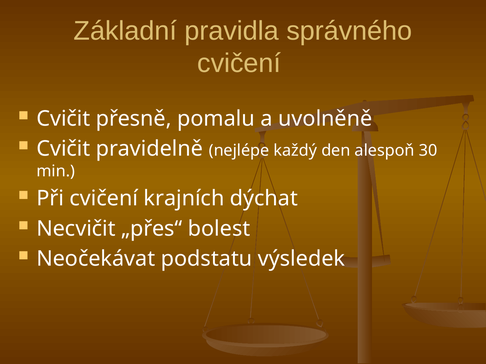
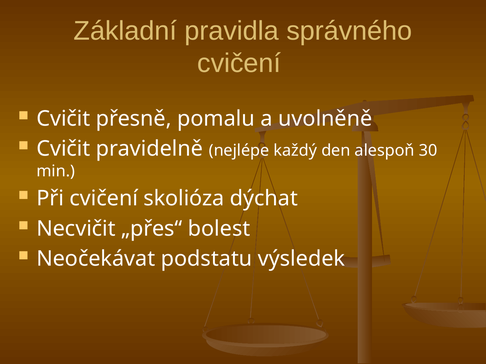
krajních: krajních -> skolióza (184, 199)
